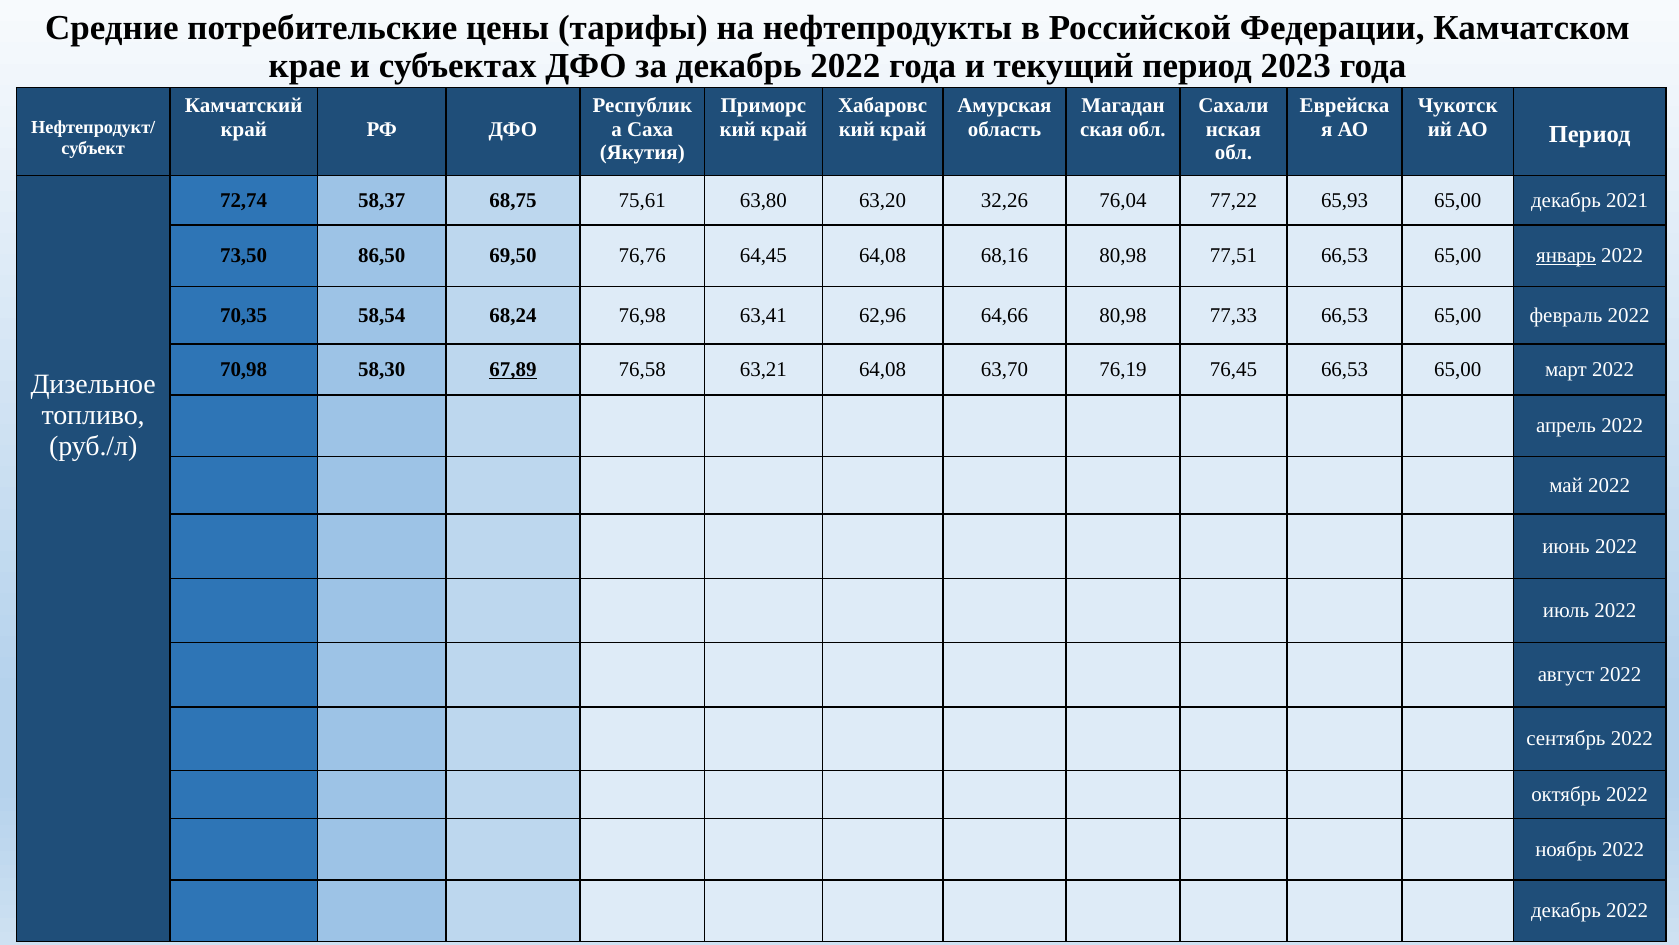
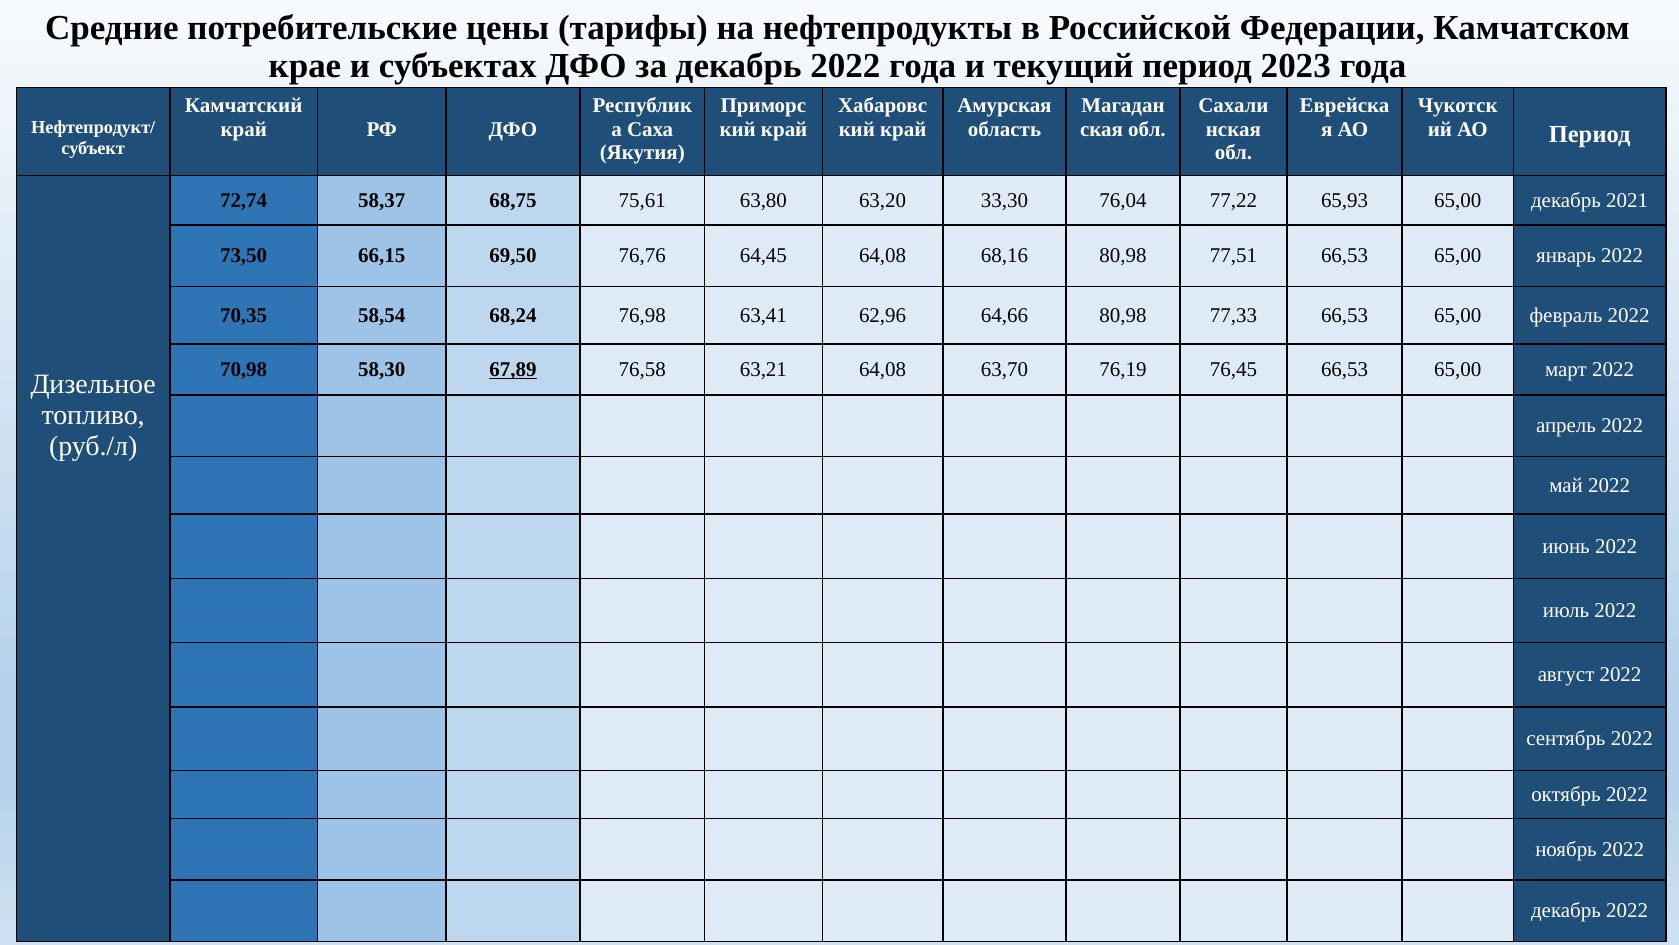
32,26: 32,26 -> 33,30 (1004, 200)
86,50: 86,50 -> 66,15 (382, 256)
январь underline: present -> none (1566, 256)
